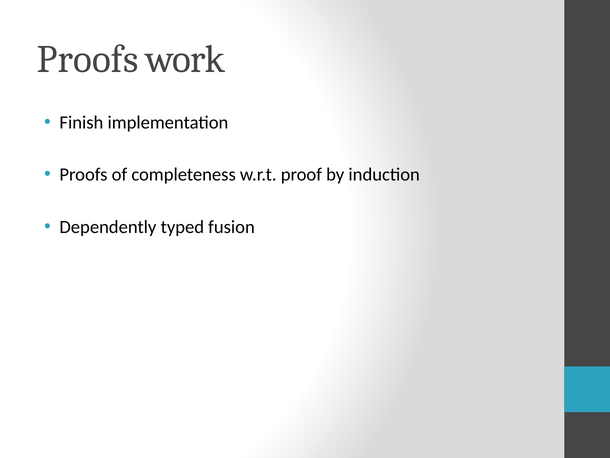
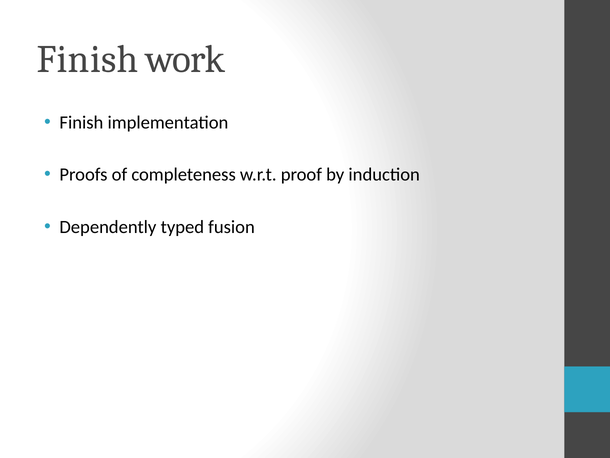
Proofs: Proofs -> Finish (88, 59)
